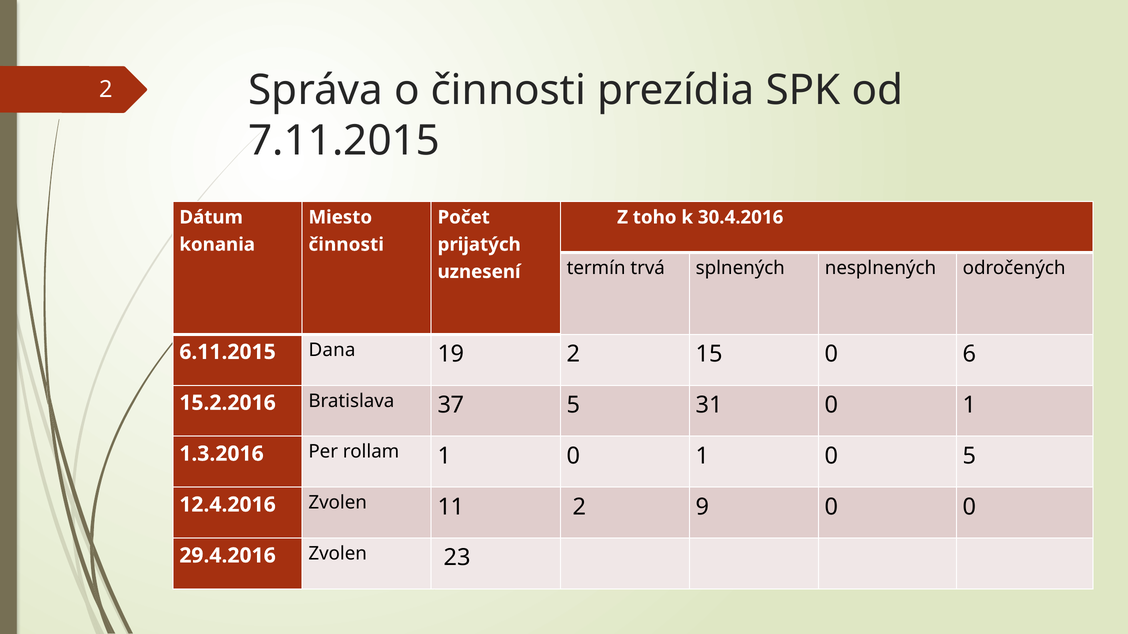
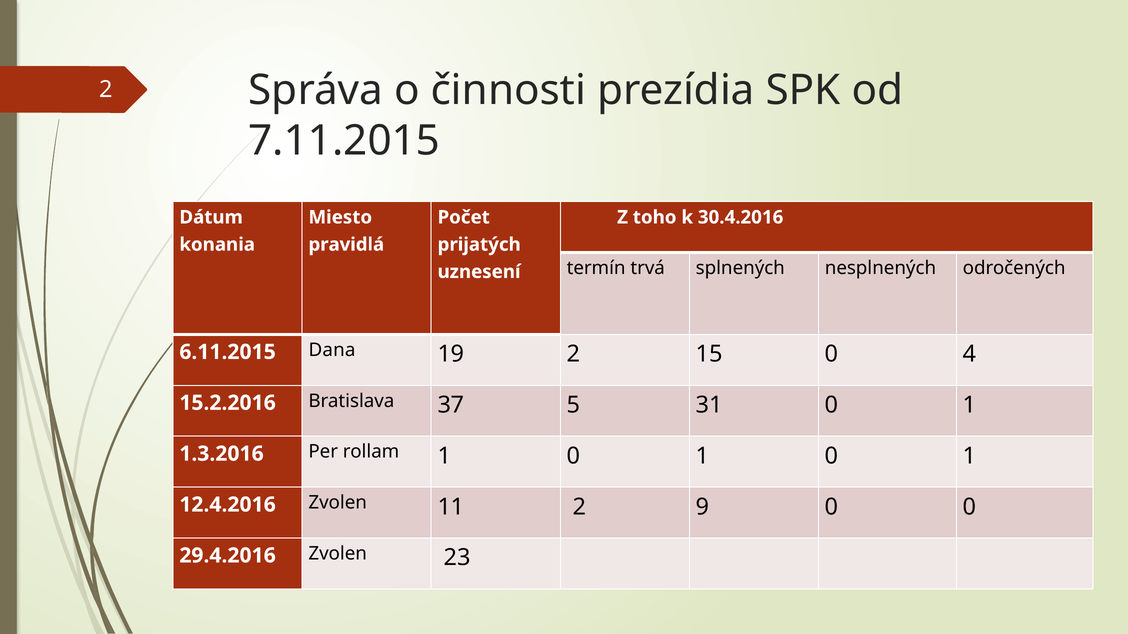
činnosti: činnosti -> pravidlá (346, 245)
6: 6 -> 4 (969, 354)
0 1 0 5: 5 -> 1 (969, 456)
